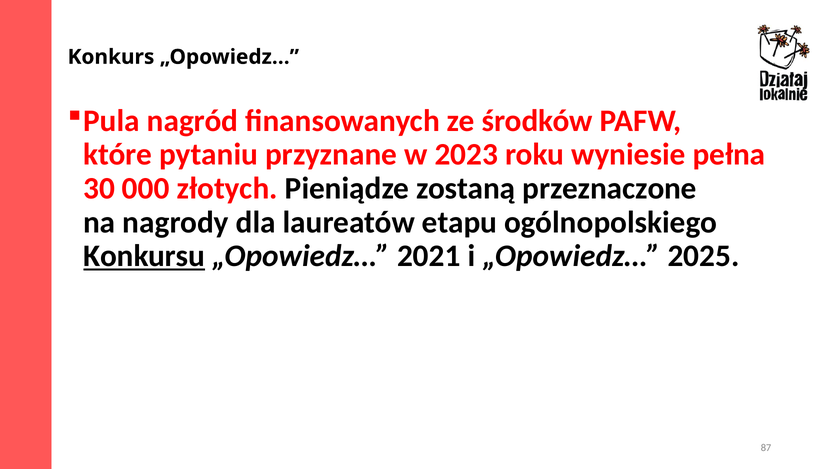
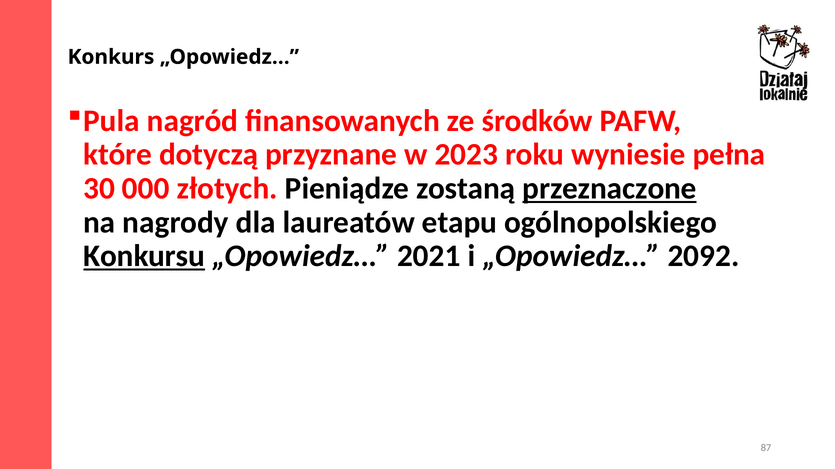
pytaniu: pytaniu -> dotyczą (209, 155)
przeznaczone underline: none -> present (610, 189)
2025: 2025 -> 2092 (703, 256)
